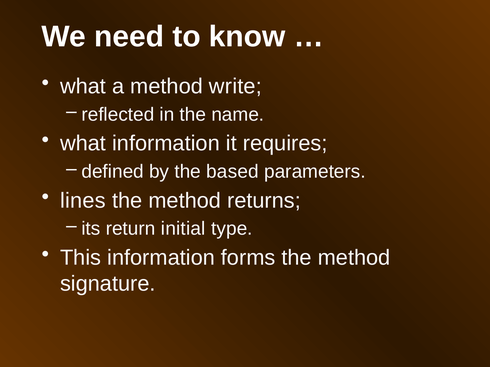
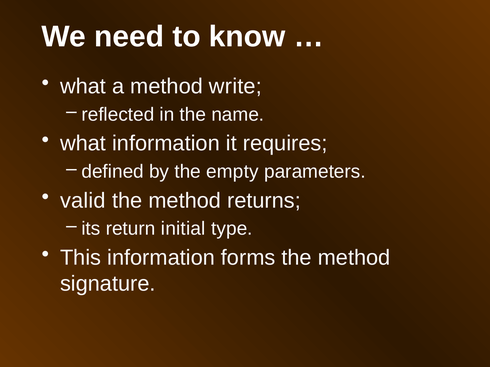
based: based -> empty (232, 172)
lines: lines -> valid (83, 201)
